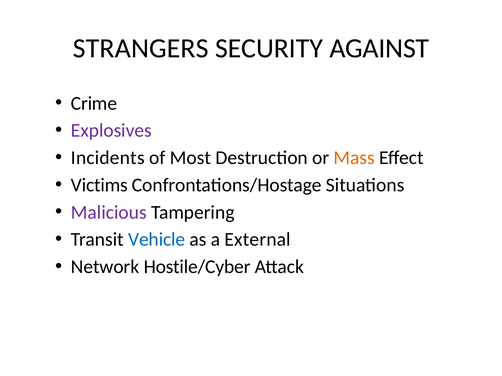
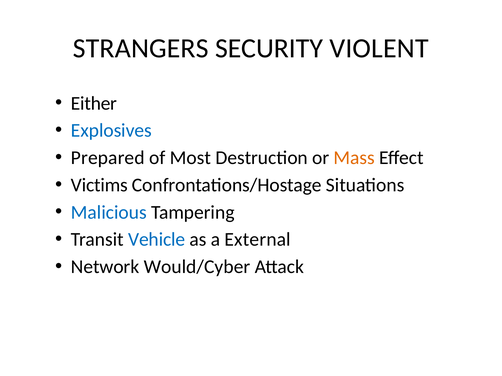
AGAINST: AGAINST -> VIOLENT (379, 48)
Crime: Crime -> Either (94, 103)
Explosives colour: purple -> blue (111, 131)
Incidents: Incidents -> Prepared (108, 158)
Malicious colour: purple -> blue (109, 213)
Hostile/Cyber: Hostile/Cyber -> Would/Cyber (197, 267)
